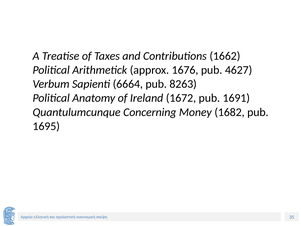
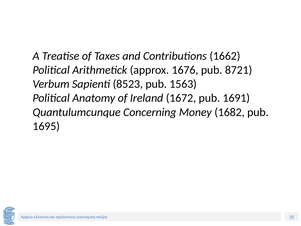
4627: 4627 -> 8721 (239, 70)
6664: 6664 -> 8523 (128, 84)
8263: 8263 -> 1563 (183, 84)
